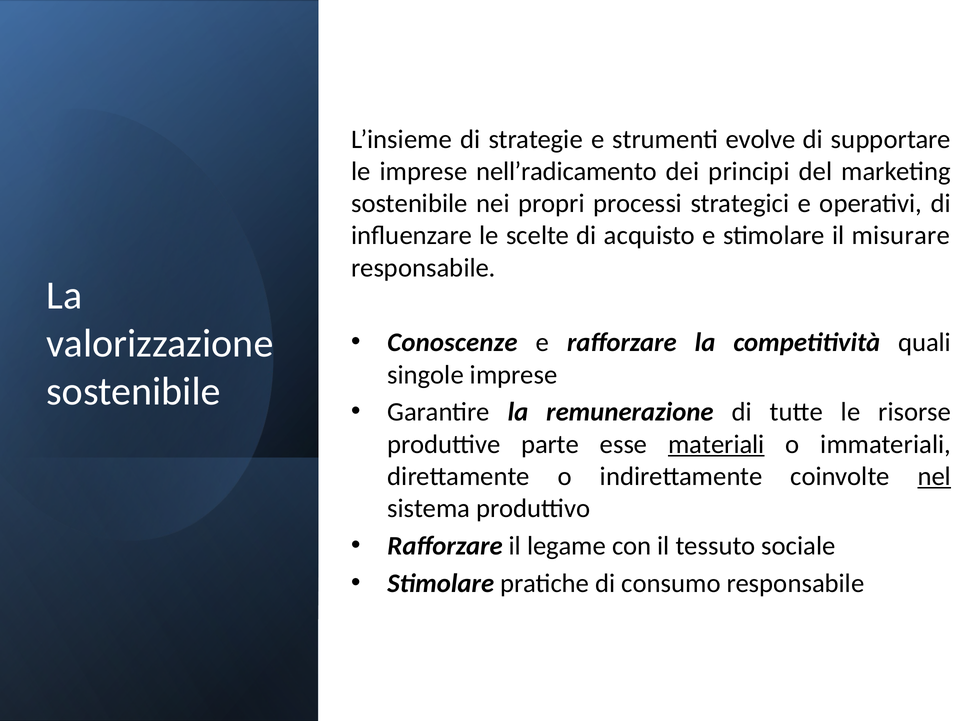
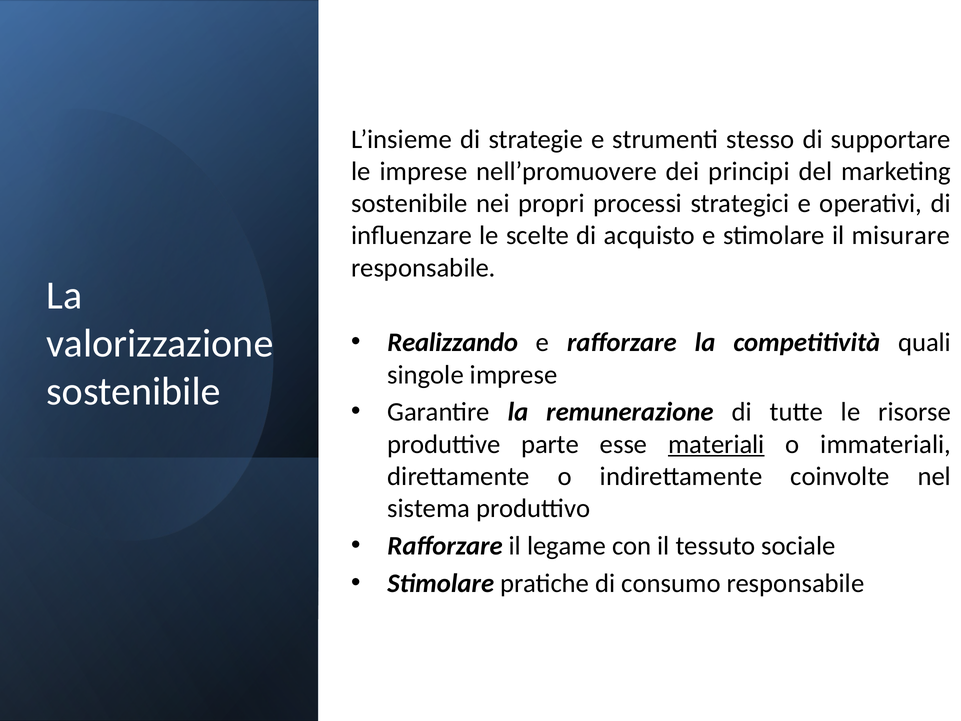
evolve: evolve -> stesso (760, 139)
nell’radicamento: nell’radicamento -> nell’promuovere (567, 171)
Conoscenze: Conoscenze -> Realizzando (453, 342)
nel underline: present -> none (934, 476)
